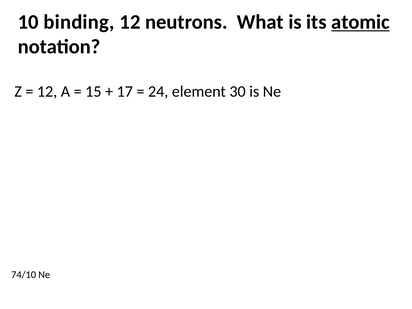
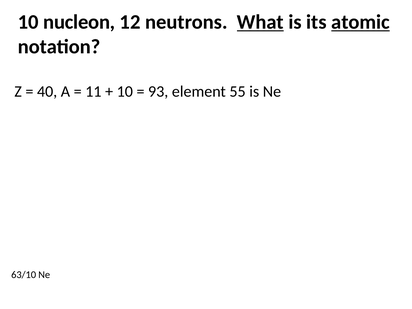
binding: binding -> nucleon (79, 22)
What underline: none -> present (260, 22)
12: 12 -> 40 (47, 92)
15: 15 -> 11 (93, 92)
17: 17 -> 10 (125, 92)
24: 24 -> 93 (158, 92)
30: 30 -> 55 (238, 92)
74/10: 74/10 -> 63/10 (24, 275)
